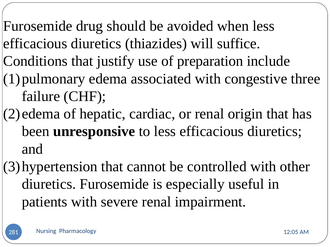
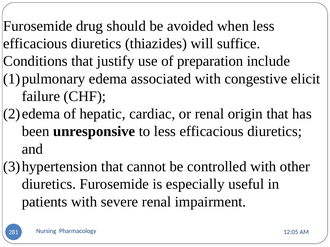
three: three -> elicit (306, 79)
